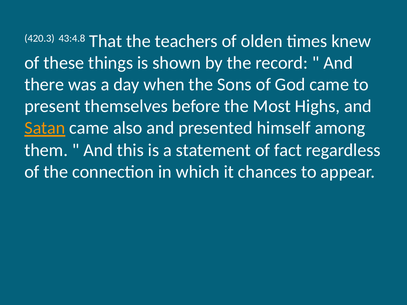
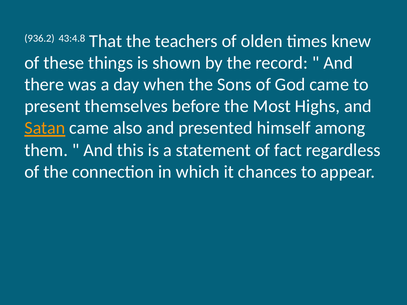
420.3: 420.3 -> 936.2 (39, 38)
